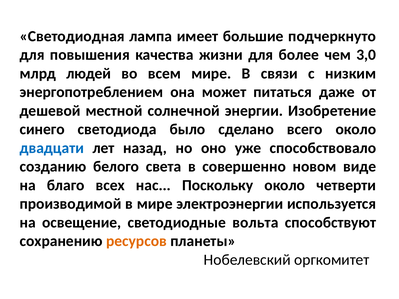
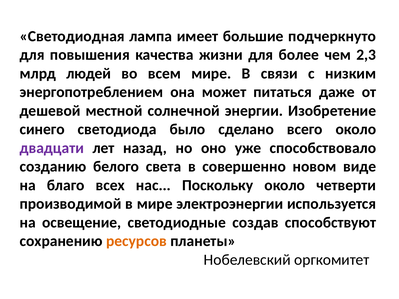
3,0: 3,0 -> 2,3 (366, 55)
двадцати colour: blue -> purple (52, 148)
вольта: вольта -> создав (255, 223)
